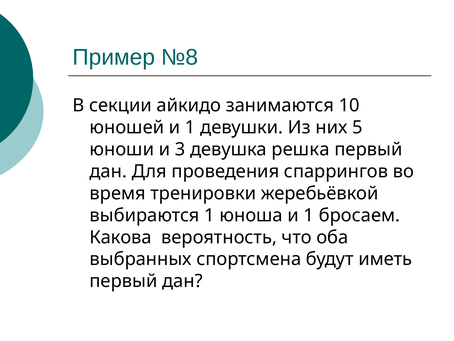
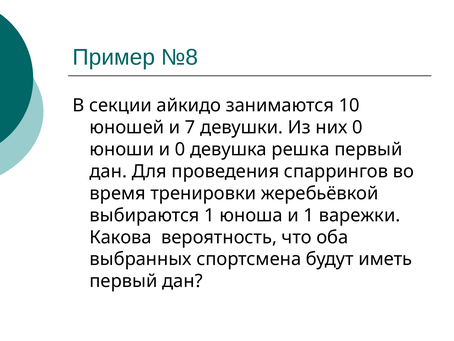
юношей и 1: 1 -> 7 (190, 127)
них 5: 5 -> 0 (357, 127)
и 3: 3 -> 0 (180, 149)
бросаем: бросаем -> варежки (360, 215)
